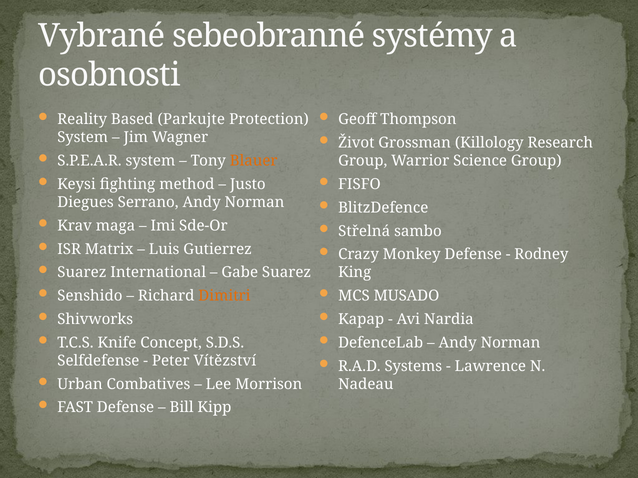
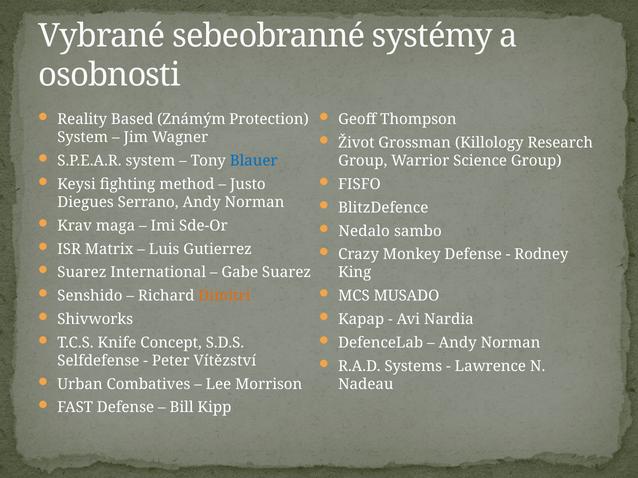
Parkujte: Parkujte -> Známým (191, 120)
Blauer colour: orange -> blue (254, 161)
Střelná: Střelná -> Nedalo (364, 231)
